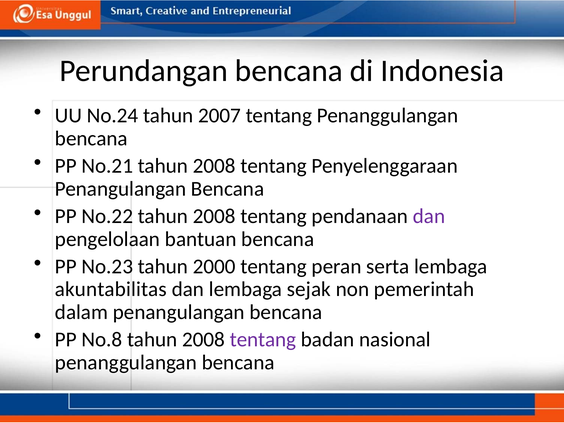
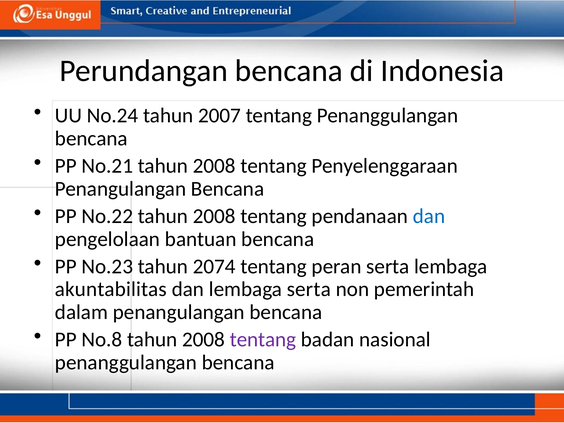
dan colour: purple -> blue (429, 216)
2000: 2000 -> 2074 (214, 266)
lembaga sejak: sejak -> serta (309, 289)
